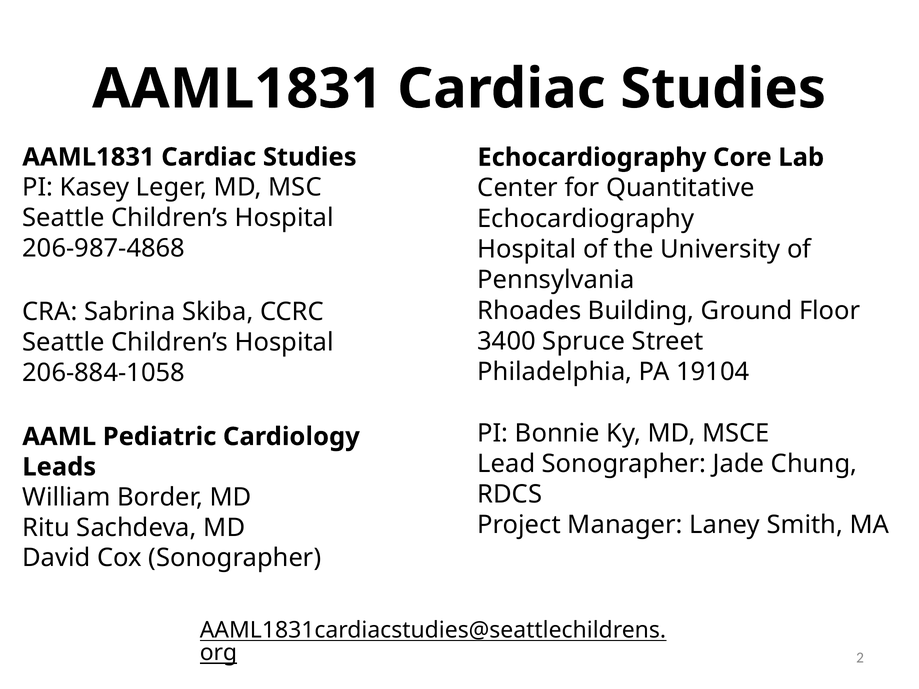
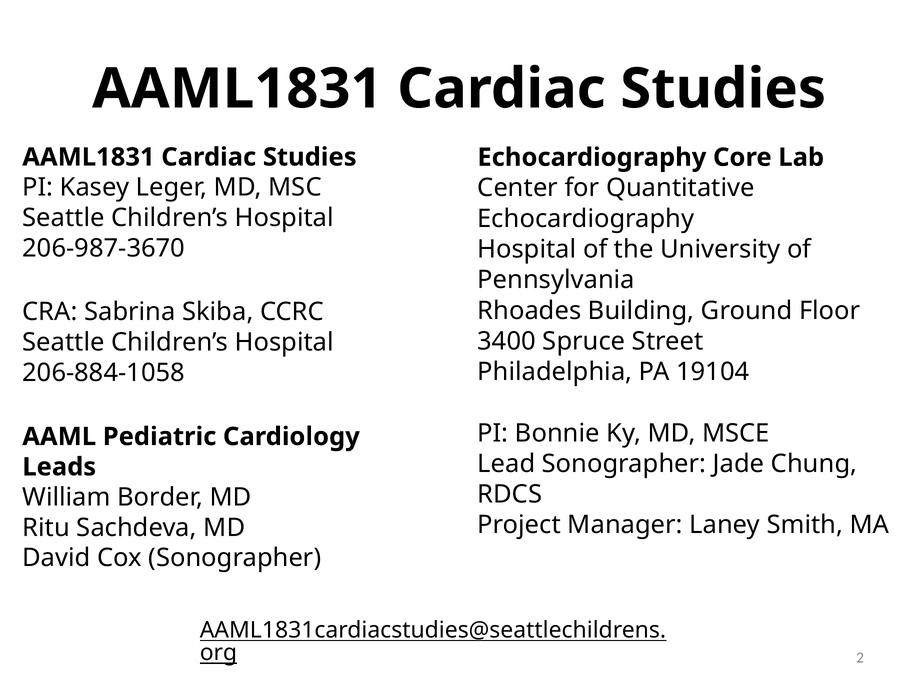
206-987-4868: 206-987-4868 -> 206-987-3670 (104, 248)
